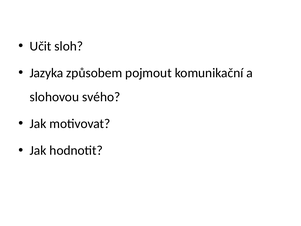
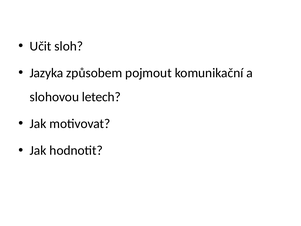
svého: svého -> letech (101, 97)
